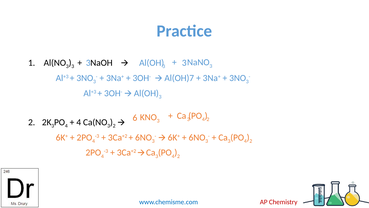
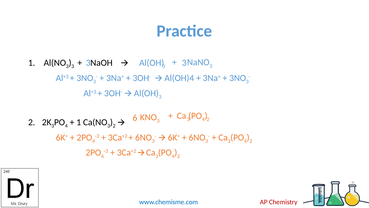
Al(OH)7: Al(OH)7 -> Al(OH)4 (179, 78)
4: 4 -> 1 (79, 122)
